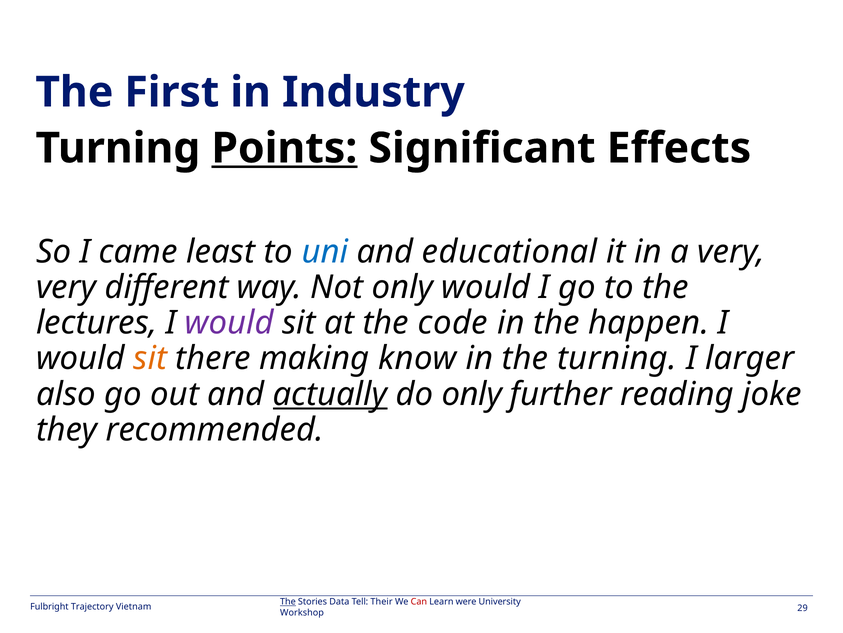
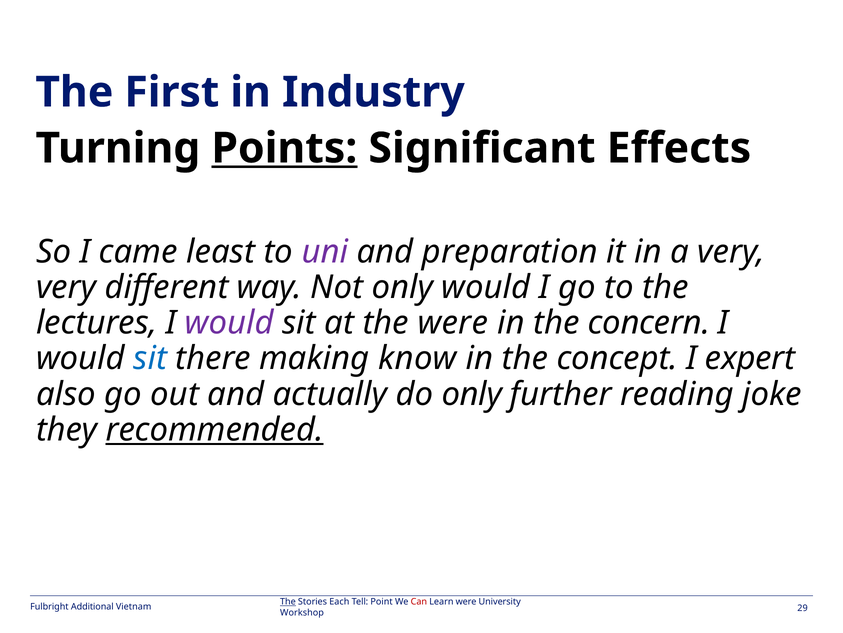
uni colour: blue -> purple (325, 251)
educational: educational -> preparation (510, 251)
the code: code -> were (453, 323)
happen: happen -> concern (649, 323)
sit colour: orange -> blue (150, 358)
the turning: turning -> concept (617, 358)
larger: larger -> expert (750, 358)
actually underline: present -> none (330, 394)
recommended underline: none -> present (215, 429)
Data: Data -> Each (339, 601)
Their: Their -> Point (382, 601)
Trajectory: Trajectory -> Additional (92, 606)
